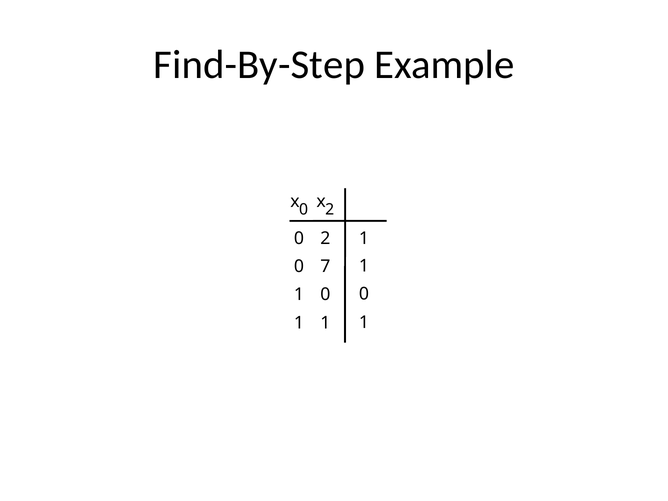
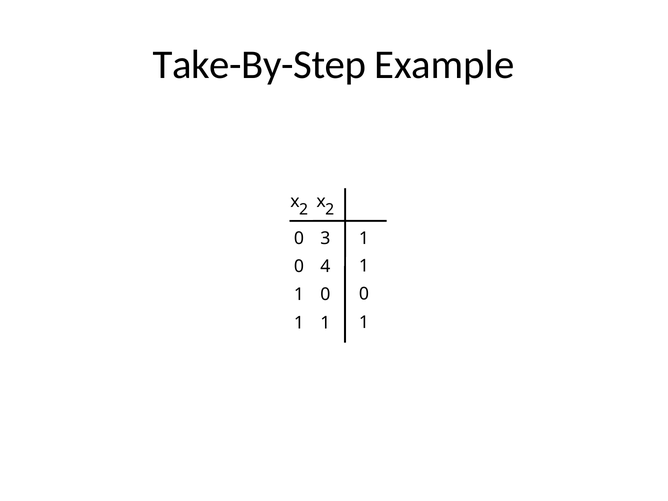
Find-By-Step: Find-By-Step -> Take-By-Step (259, 65)
0: 0 -> 2 (304, 209)
0 2: 2 -> 3 (325, 239)
7: 7 -> 4 (325, 267)
